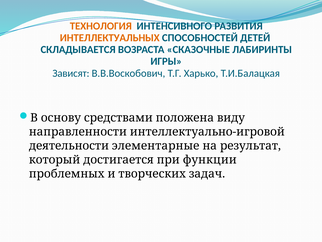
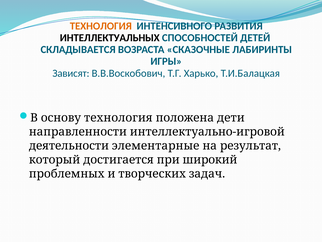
ИНТЕЛЛЕКТУАЛЬНЫХ colour: orange -> black (110, 38)
основу средствами: средствами -> технология (118, 118)
виду: виду -> дети (231, 118)
функции: функции -> широкий (210, 159)
